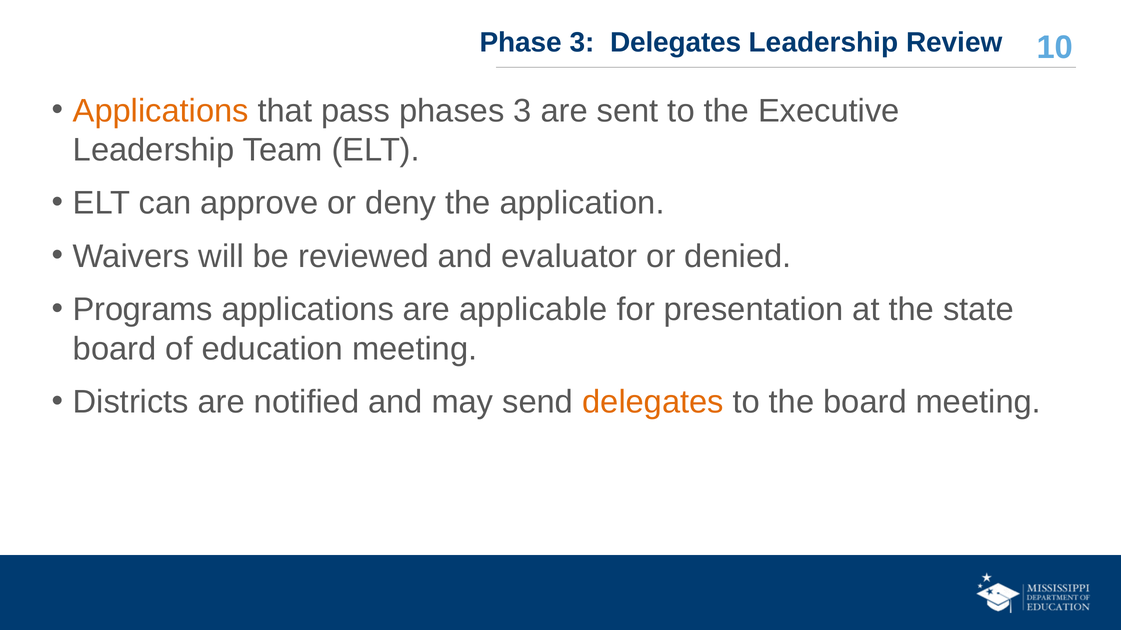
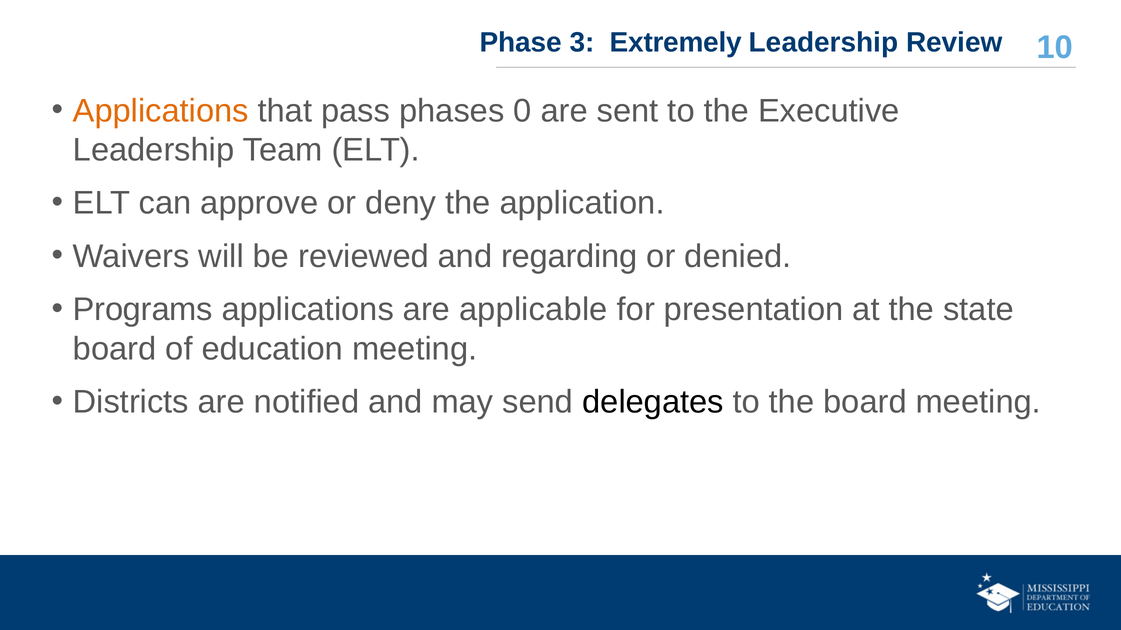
3 Delegates: Delegates -> Extremely (676, 43)
phases 3: 3 -> 0 (522, 111)
evaluator: evaluator -> regarding (569, 257)
delegates colour: orange -> black (653, 402)
